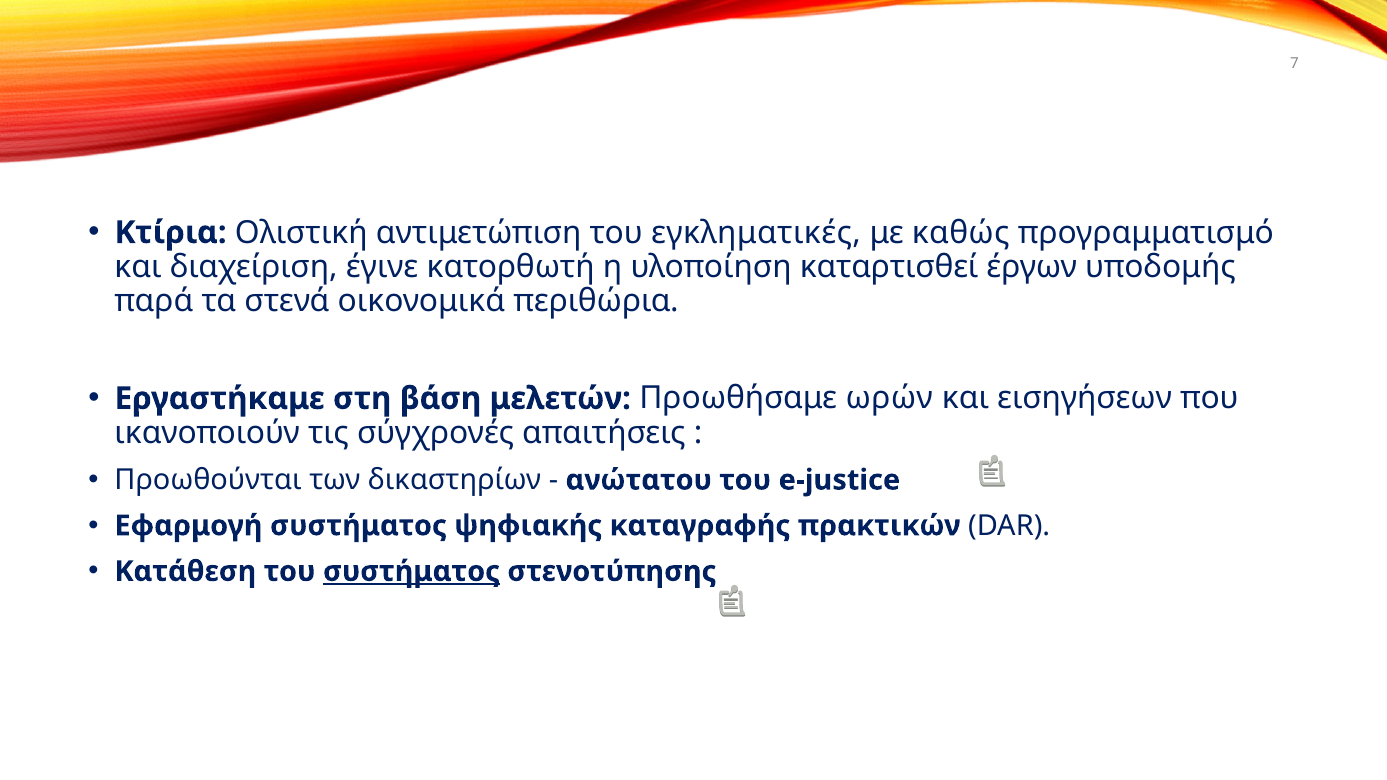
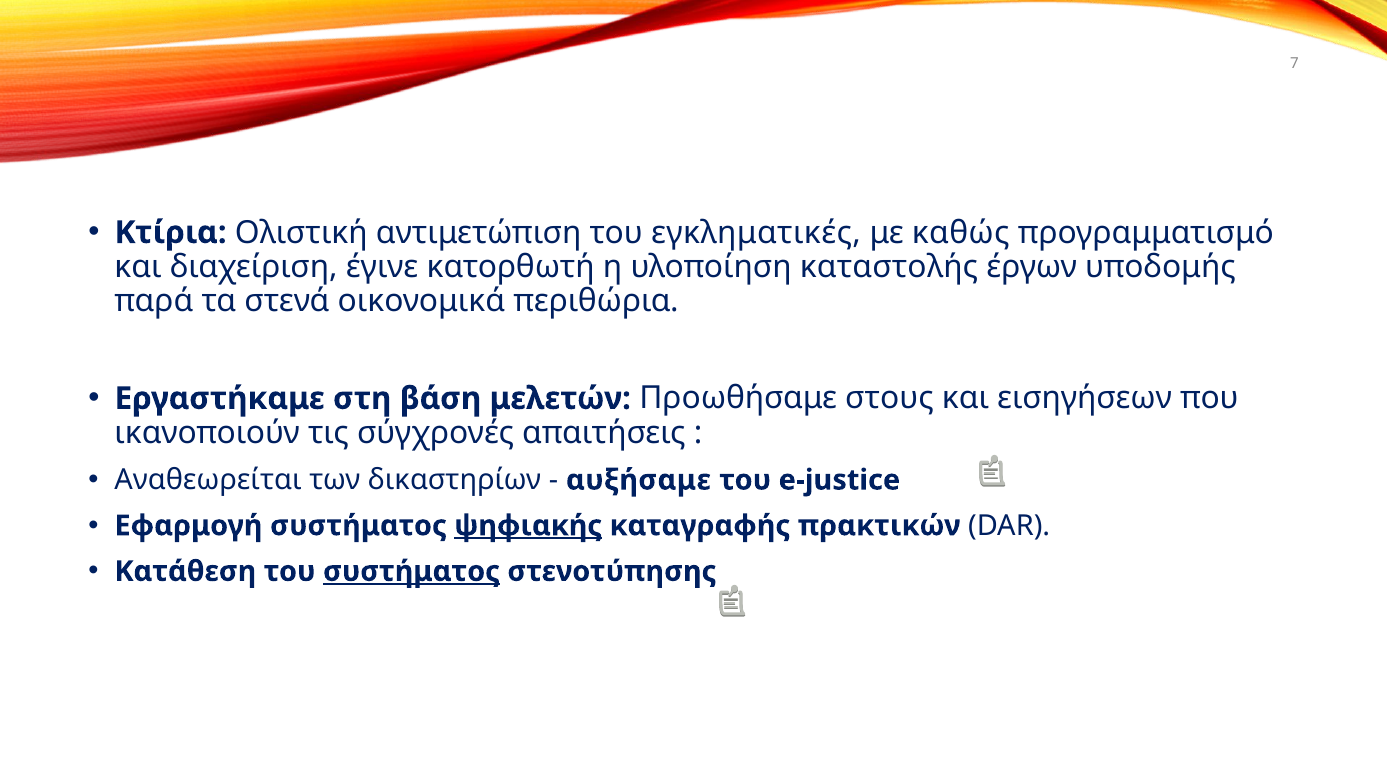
καταρτισθεί: καταρτισθεί -> καταστολής (889, 267)
ωρών: ωρών -> στους (889, 399)
Προωθούνται: Προωθούνται -> Αναθεωρείται (208, 480)
ανώτατου: ανώτατου -> αυξήσαμε (638, 480)
ψηφιακής underline: none -> present (528, 526)
